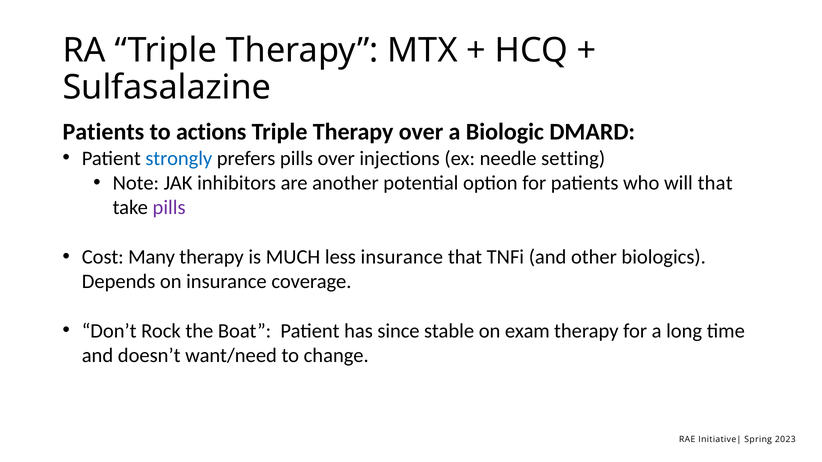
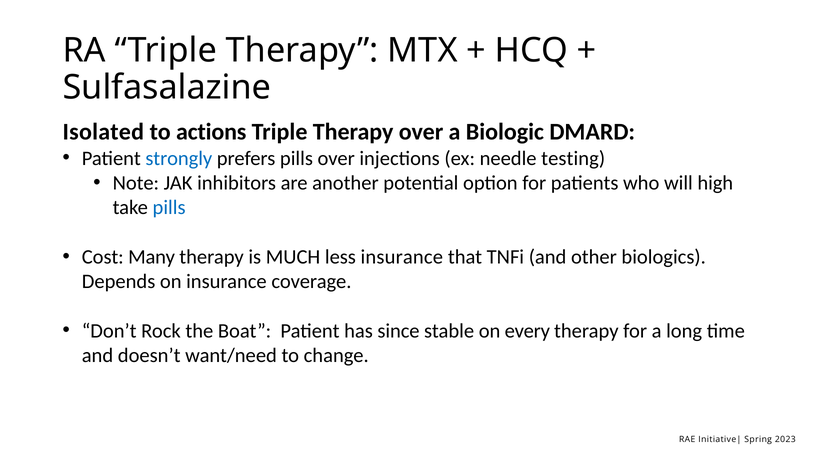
Patients: Patients -> Isolated (103, 132)
setting: setting -> testing (573, 158)
will that: that -> high (715, 183)
pills colour: purple -> blue (169, 208)
exam: exam -> every (527, 331)
